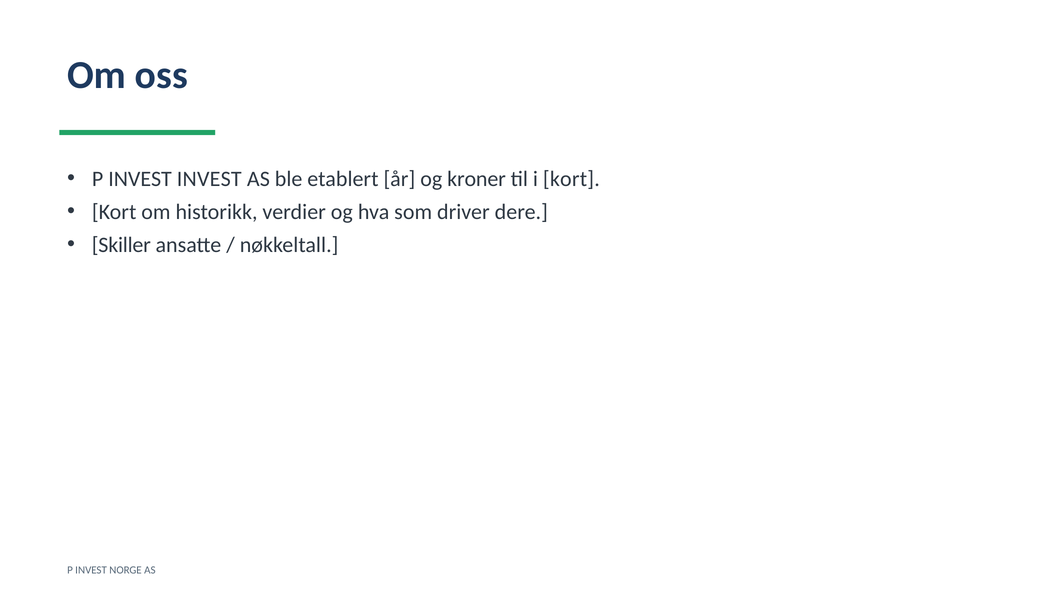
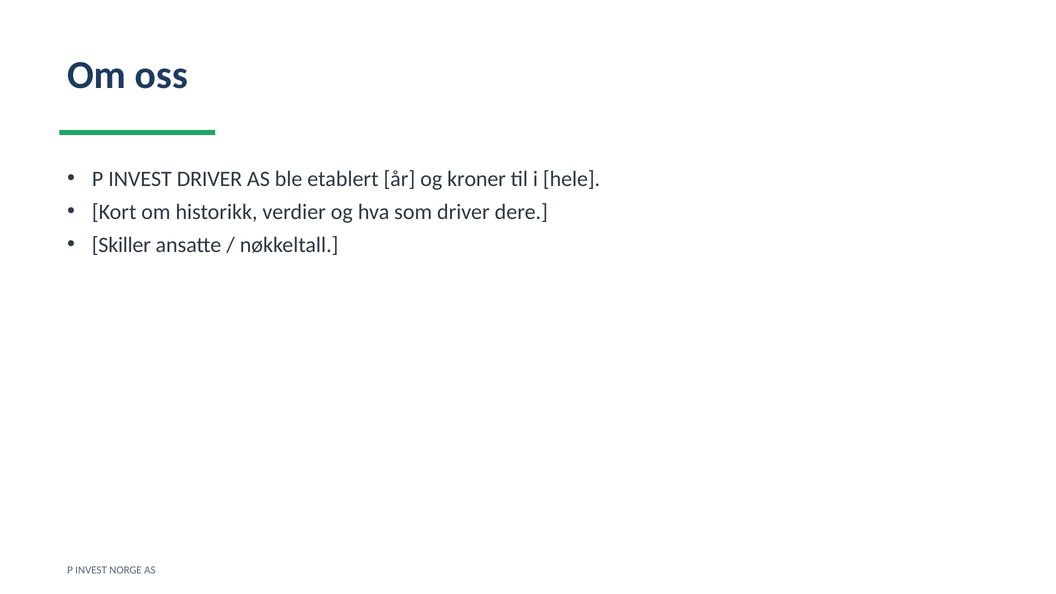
INVEST INVEST: INVEST -> DRIVER (209, 179)
i kort: kort -> hele (572, 179)
